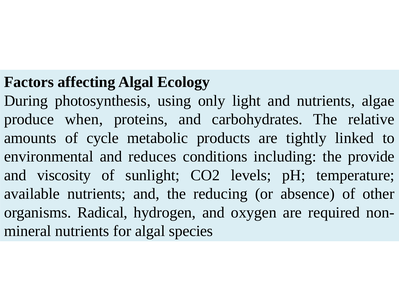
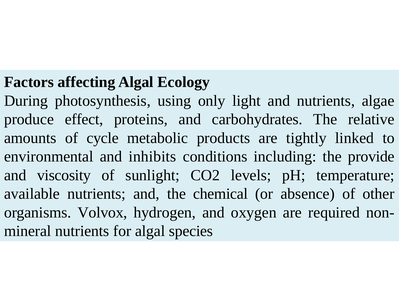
when: when -> effect (84, 119)
reduces: reduces -> inhibits (152, 157)
reducing: reducing -> chemical (221, 194)
Radical: Radical -> Volvox (102, 213)
